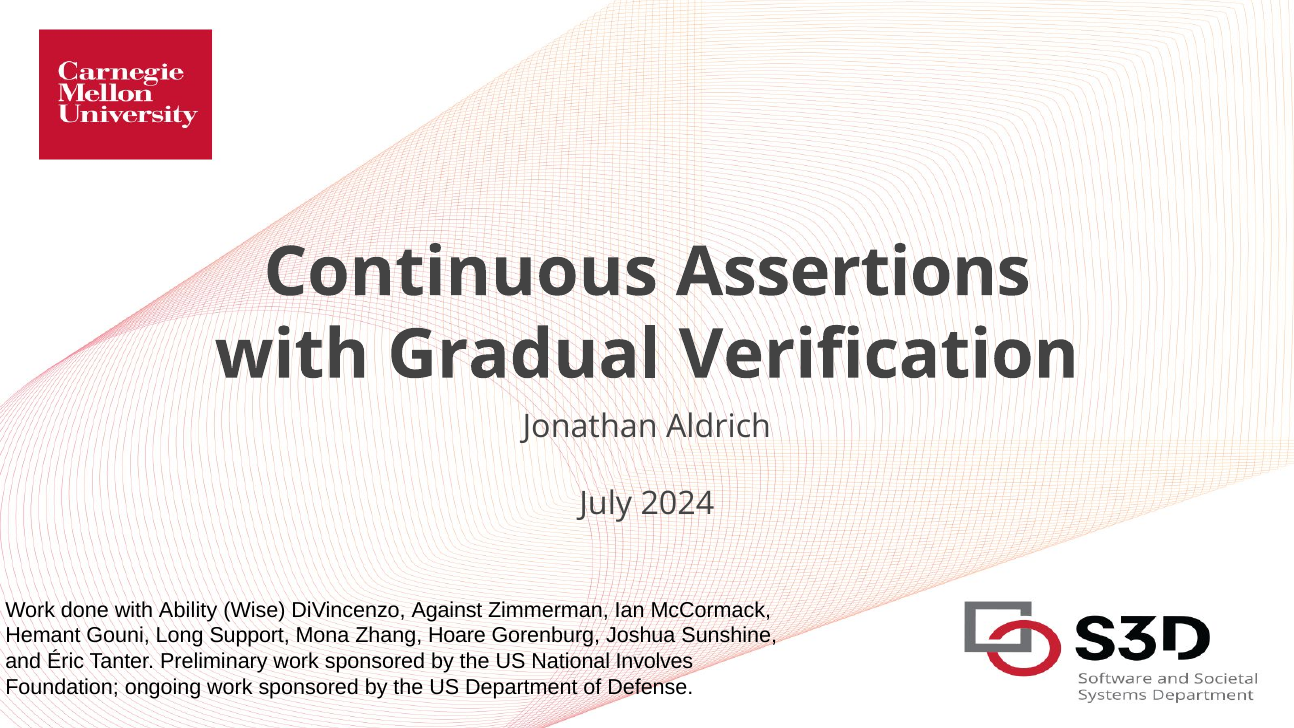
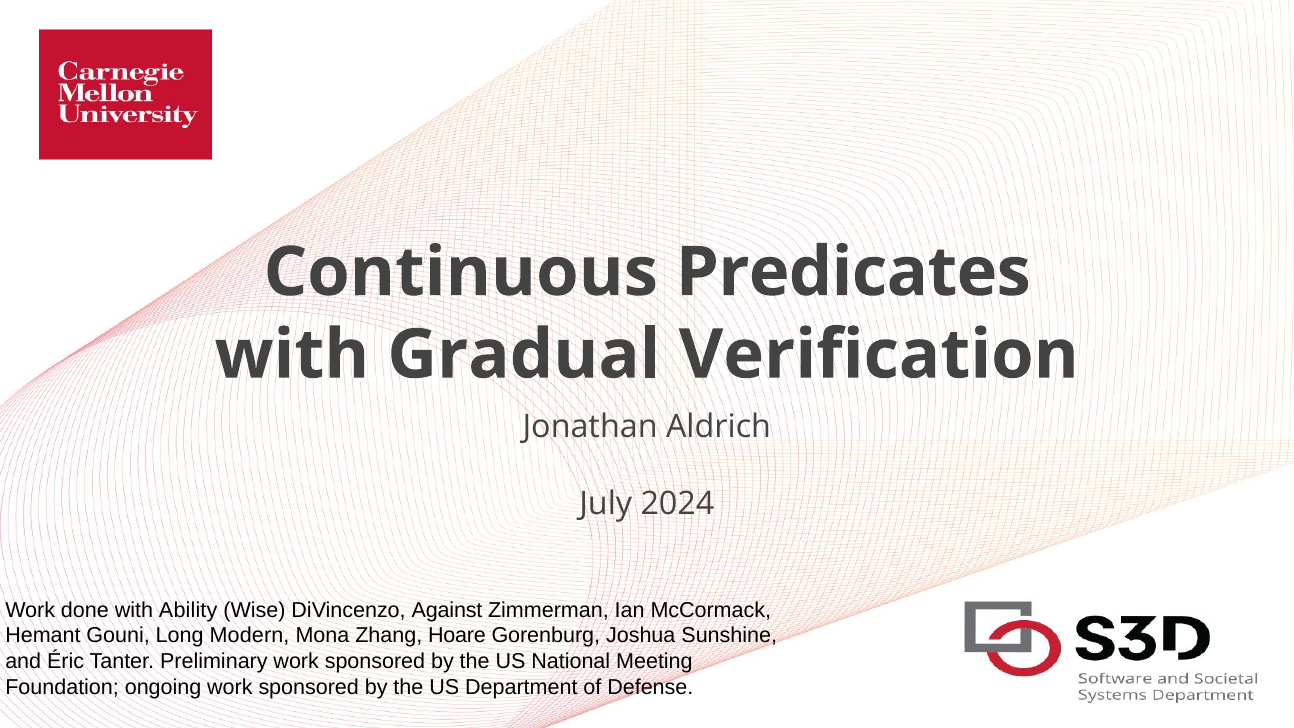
Assertions: Assertions -> Predicates (853, 272)
Support: Support -> Modern (249, 636)
Involves: Involves -> Meeting (654, 662)
